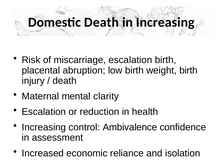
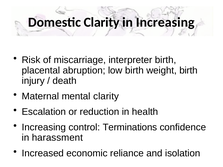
Domestic Death: Death -> Clarity (102, 22)
miscarriage escalation: escalation -> interpreter (130, 60)
Ambivalence: Ambivalence -> Terminations (130, 127)
assessment: assessment -> harassment (57, 138)
